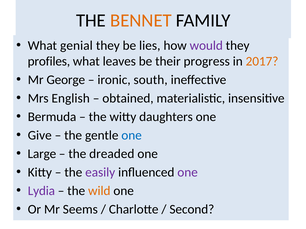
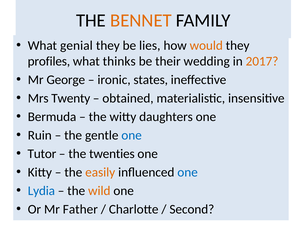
would colour: purple -> orange (206, 46)
leaves: leaves -> thinks (119, 61)
progress: progress -> wedding (207, 61)
south: south -> states (151, 80)
English: English -> Twenty (71, 98)
Give: Give -> Ruin (40, 136)
Large: Large -> Tutor (42, 154)
dreaded: dreaded -> twenties (112, 154)
easily colour: purple -> orange (100, 173)
one colour: purple -> blue (188, 173)
Lydia colour: purple -> blue (41, 191)
Seems: Seems -> Father (80, 210)
